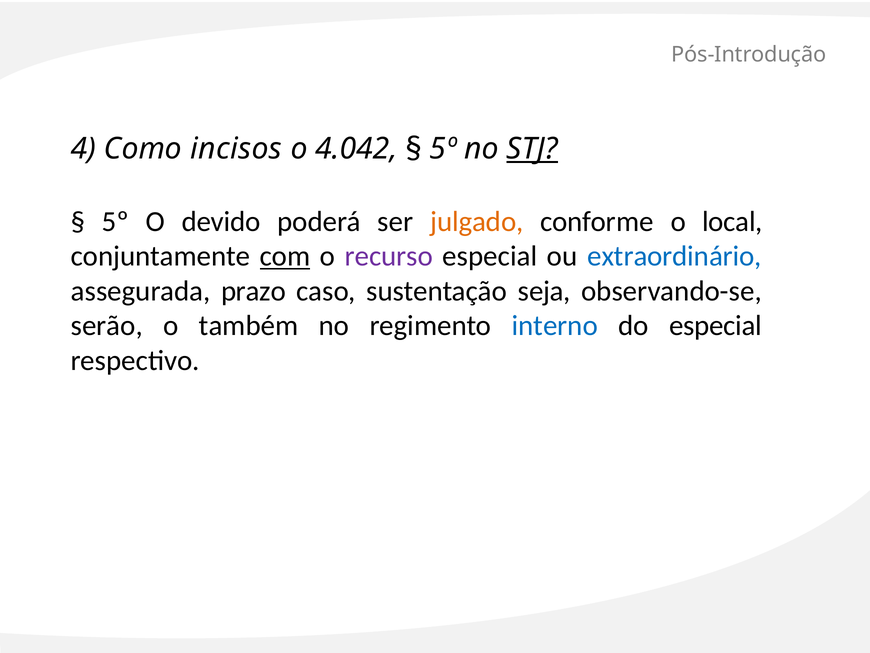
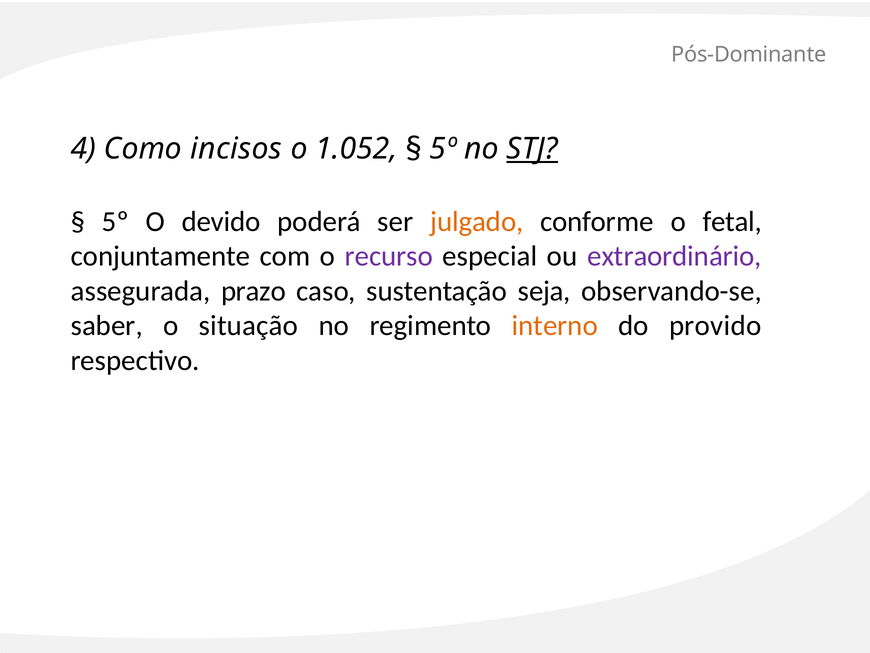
Pós-Introdução: Pós-Introdução -> Pós-Dominante (749, 54)
4.042: 4.042 -> 1.052 (356, 149)
local: local -> fetal (732, 221)
com underline: present -> none (285, 256)
extraordinário colour: blue -> purple (674, 256)
serão: serão -> saber (107, 326)
também: também -> situação (248, 326)
interno colour: blue -> orange (555, 326)
do especial: especial -> provido (715, 326)
